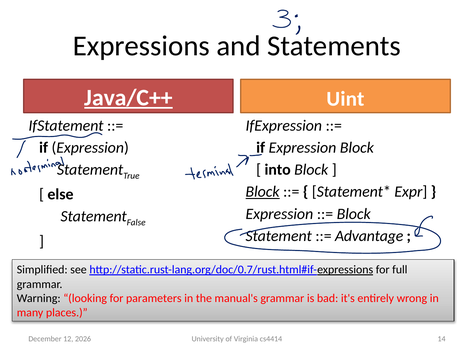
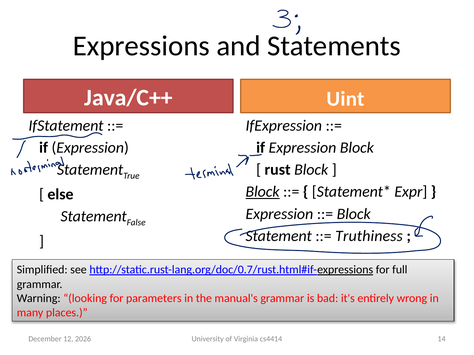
Java/C++ underline: present -> none (128, 98)
into: into -> rust (278, 170)
Advantage: Advantage -> Truthiness (369, 236)
